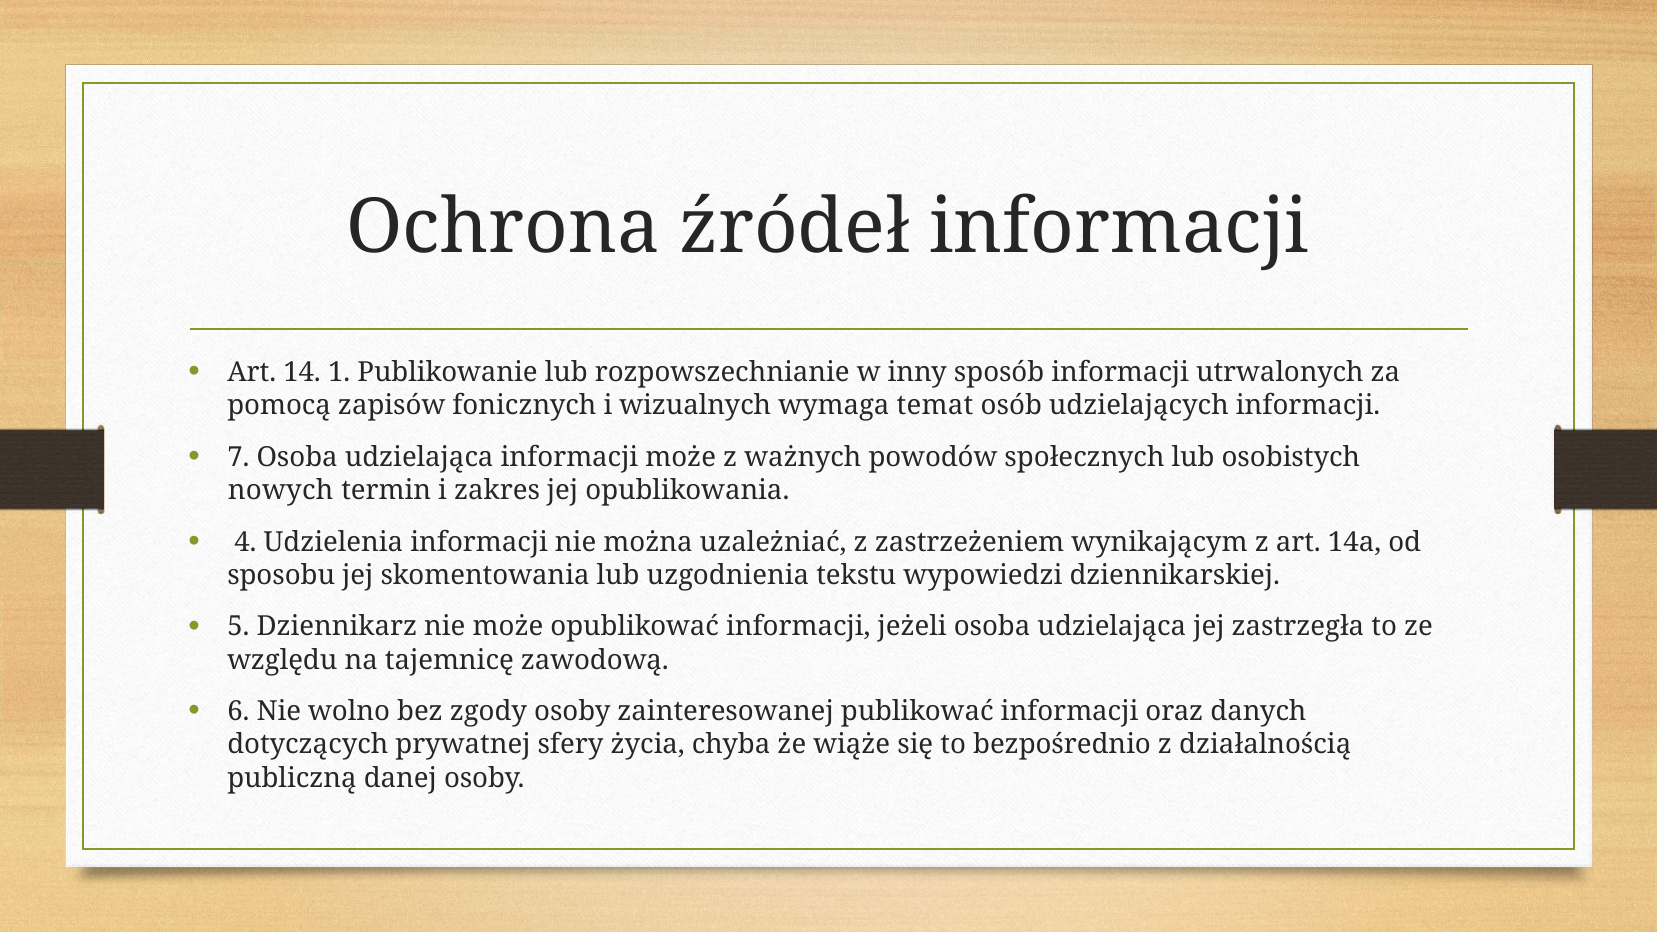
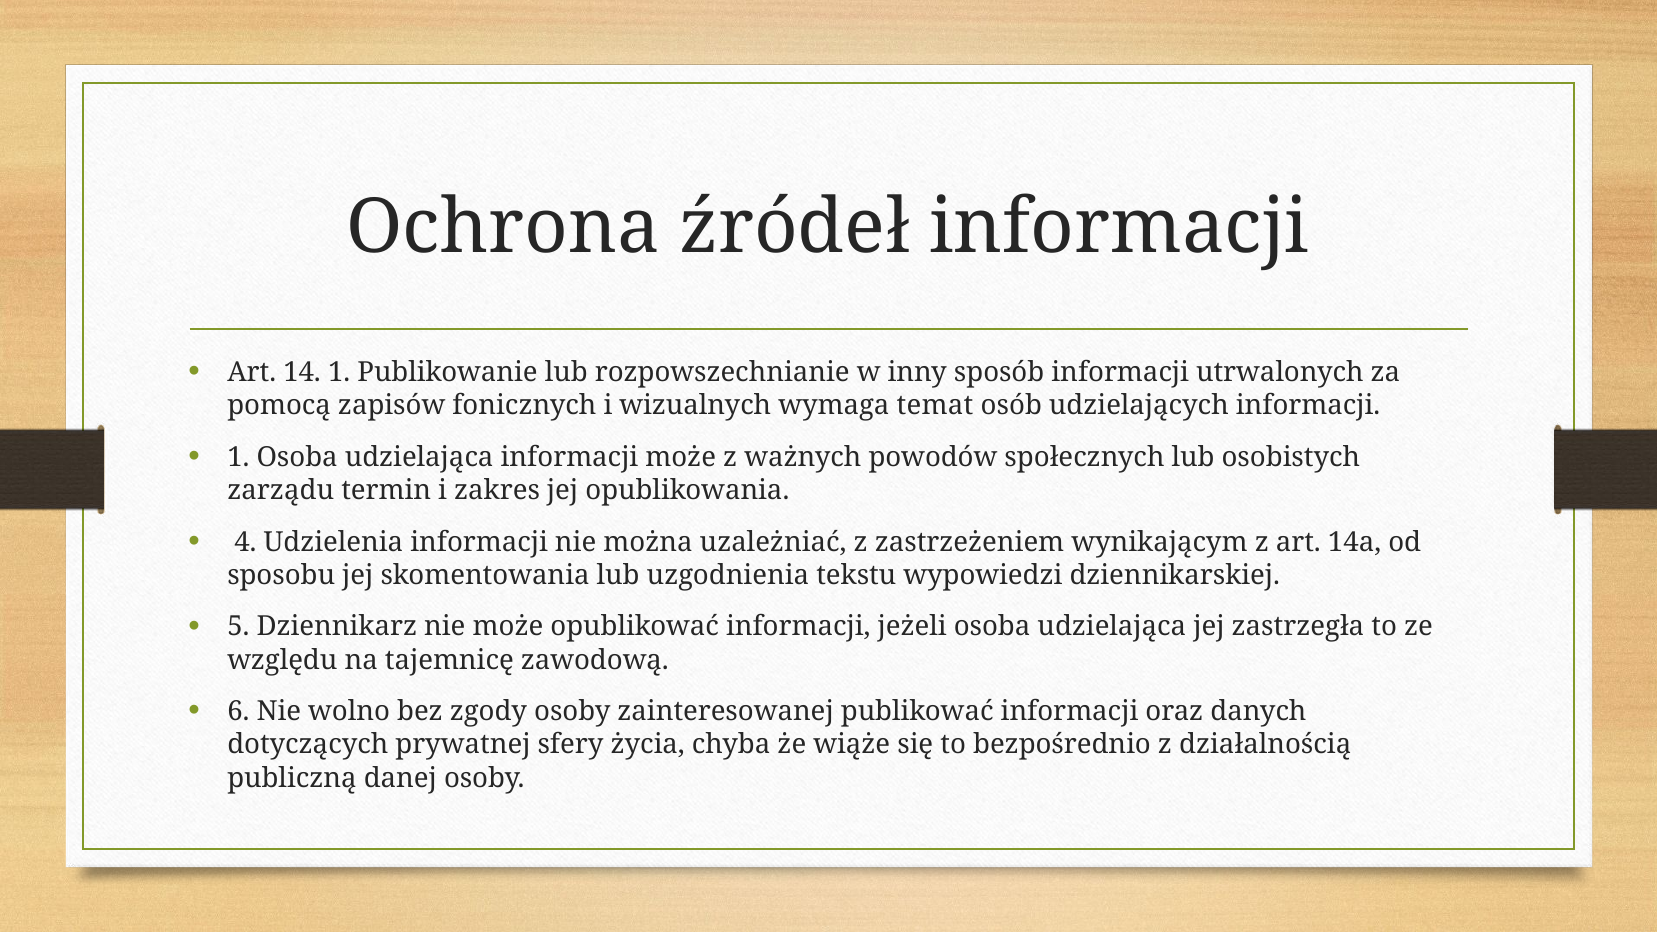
7: 7 -> 1 (238, 457)
nowych: nowych -> zarządu (281, 490)
